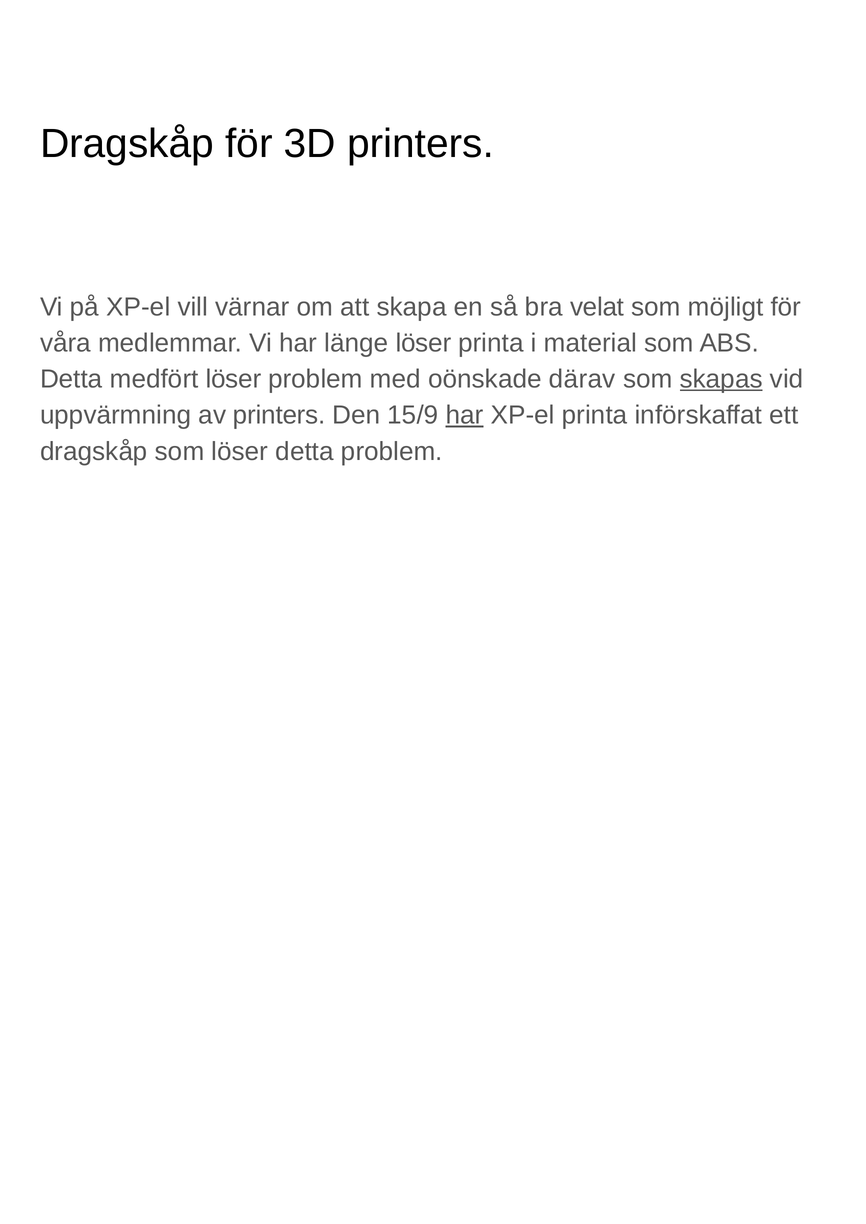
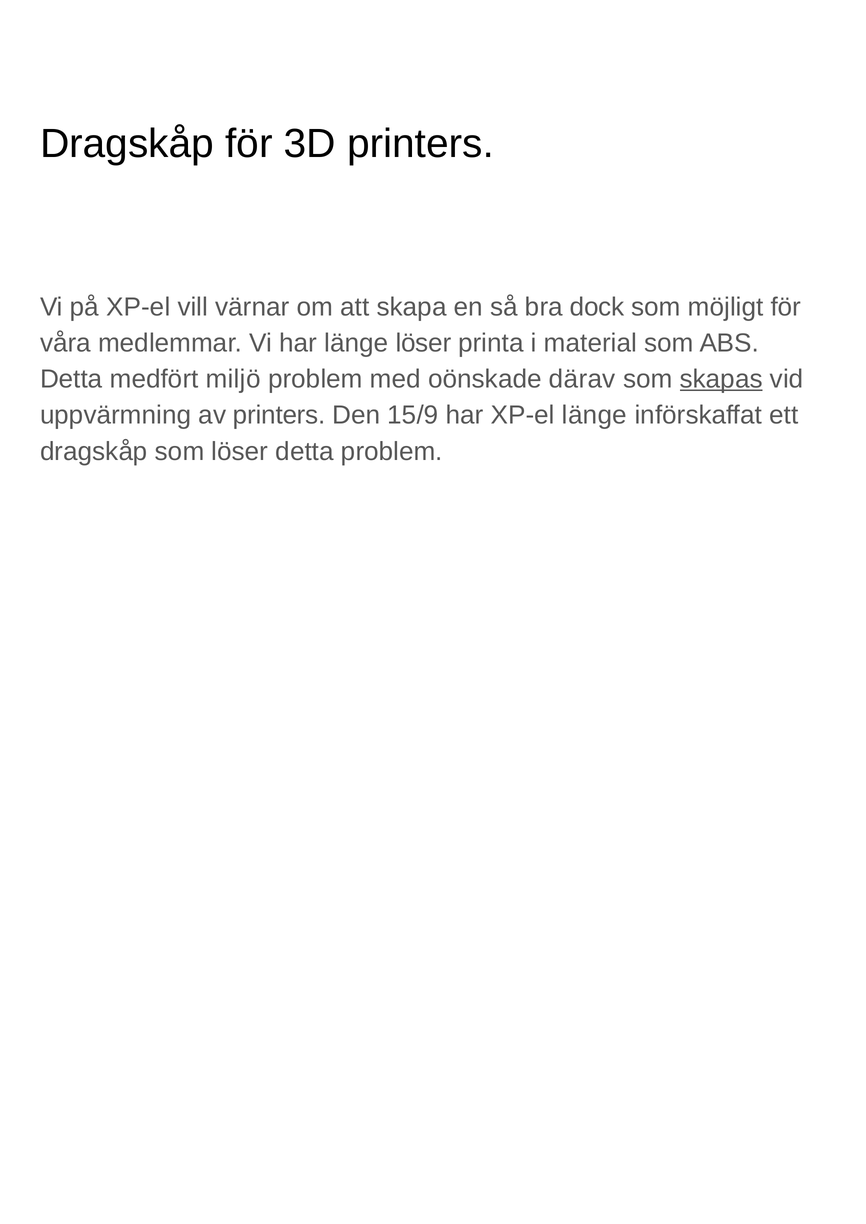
velat: velat -> dock (597, 307)
medfört löser: löser -> miljö (233, 379)
har underline: present -> none (465, 416)
XP-el printa: printa -> länge (594, 416)
